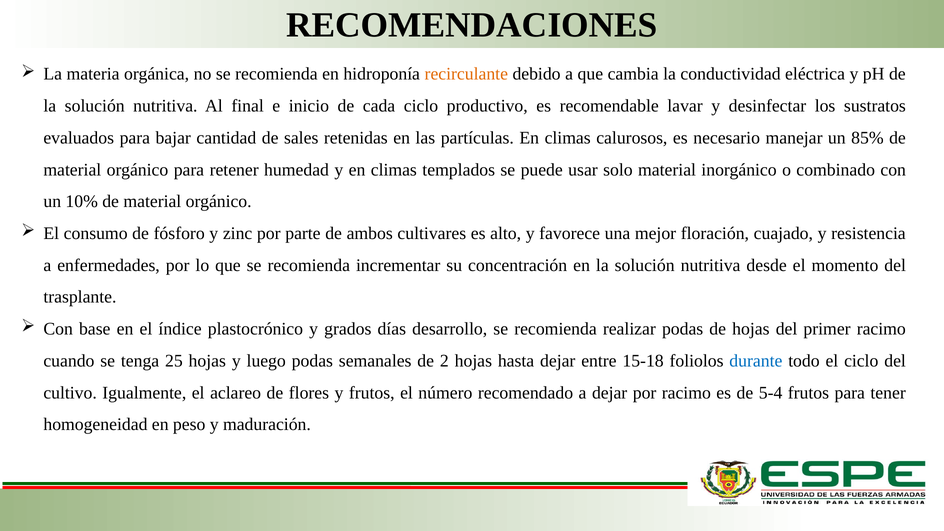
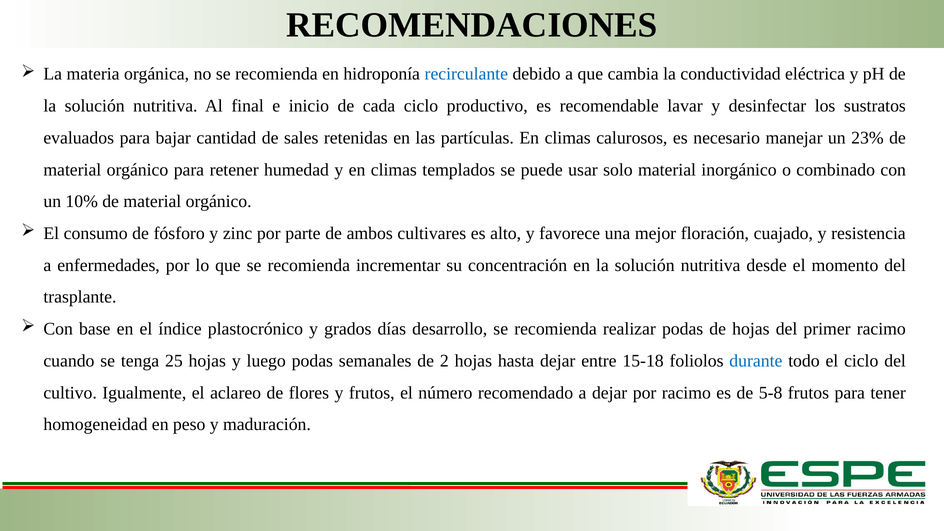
recirculante colour: orange -> blue (466, 74)
85%: 85% -> 23% (867, 138)
5-4: 5-4 -> 5-8 (771, 393)
